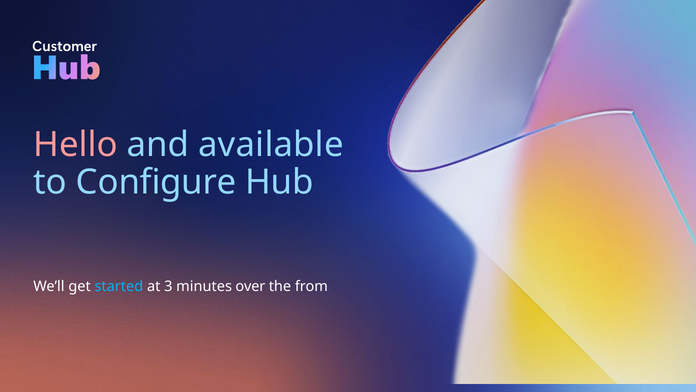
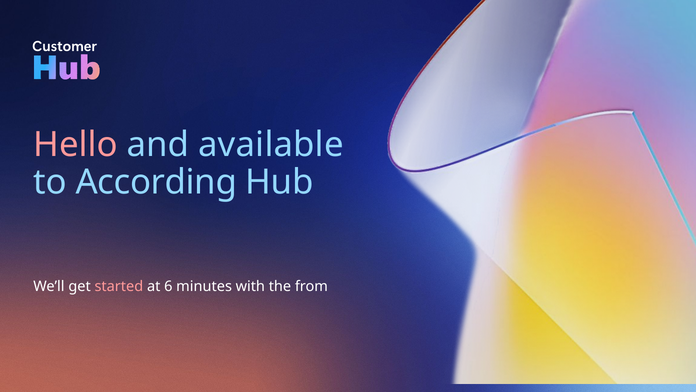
Configure: Configure -> According (156, 182)
started colour: light blue -> pink (119, 286)
3: 3 -> 6 (168, 286)
over: over -> with (250, 286)
